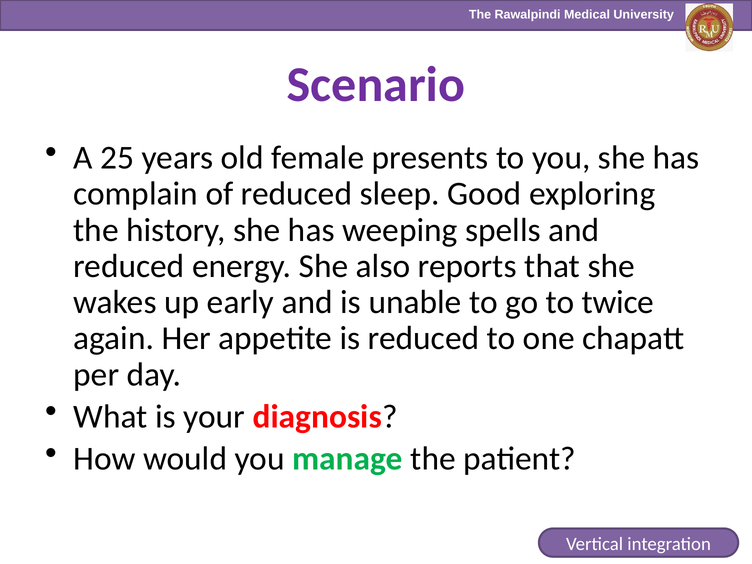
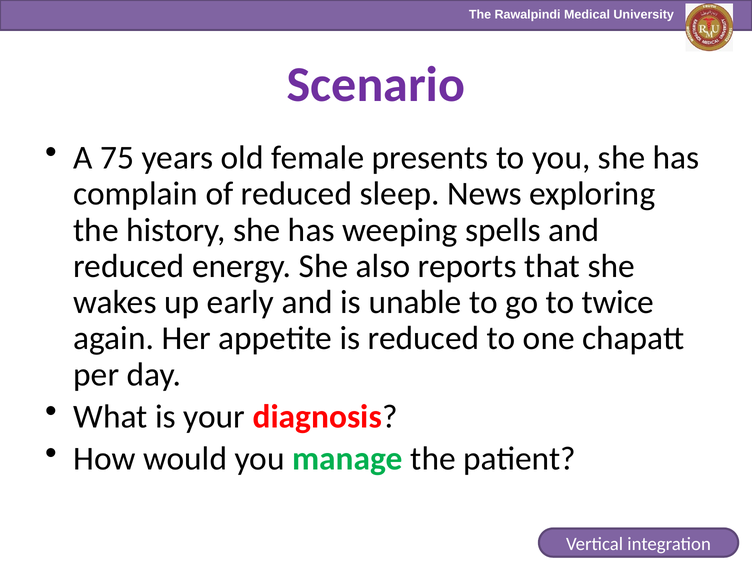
25: 25 -> 75 (117, 158)
Good: Good -> News (485, 194)
